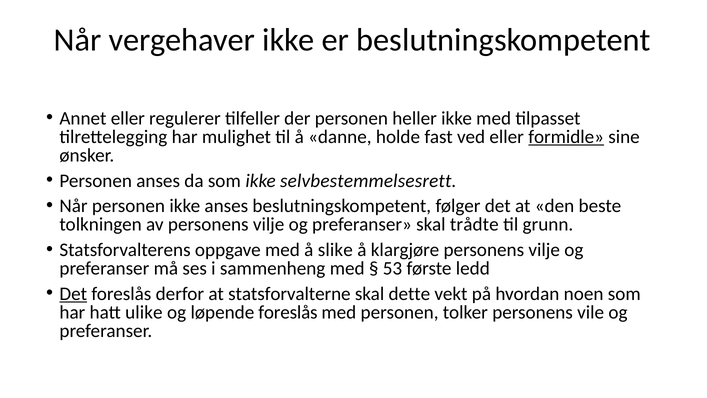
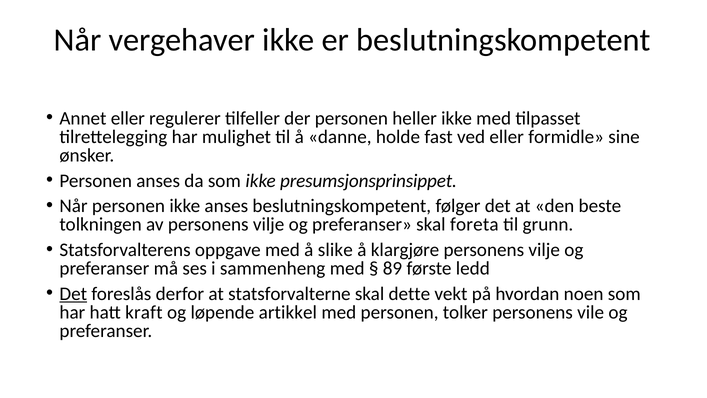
formidle underline: present -> none (566, 137)
selvbestemmelsesrett: selvbestemmelsesrett -> presumsjonsprinsippet (368, 181)
trådte: trådte -> foreta (474, 224)
53: 53 -> 89 (392, 268)
ulike: ulike -> kraft (144, 312)
løpende foreslås: foreslås -> artikkel (288, 312)
